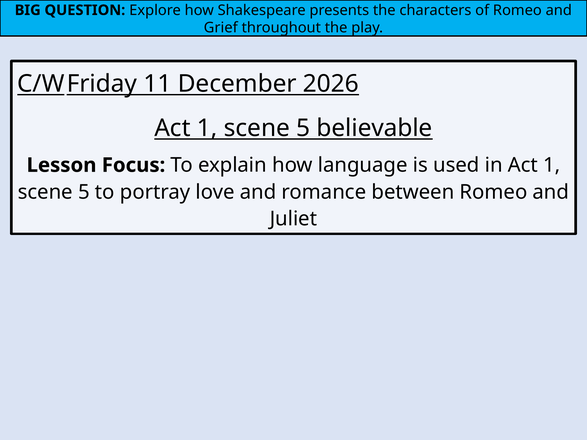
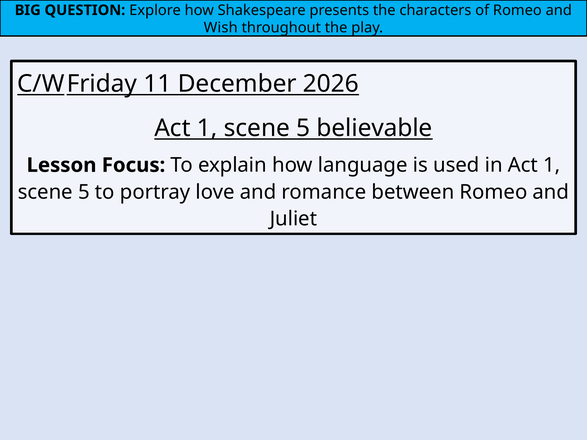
Grief: Grief -> Wish (221, 28)
